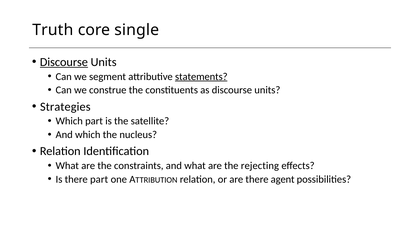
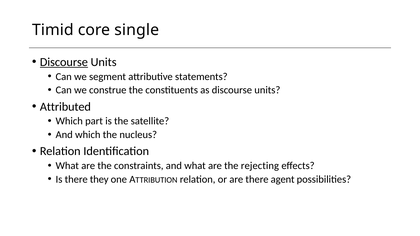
Truth: Truth -> Timid (53, 30)
statements underline: present -> none (201, 77)
Strategies: Strategies -> Attributed (65, 107)
there part: part -> they (99, 179)
